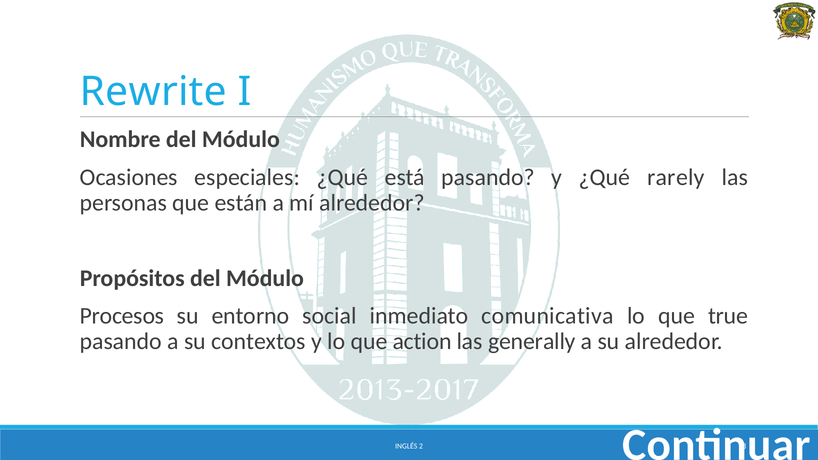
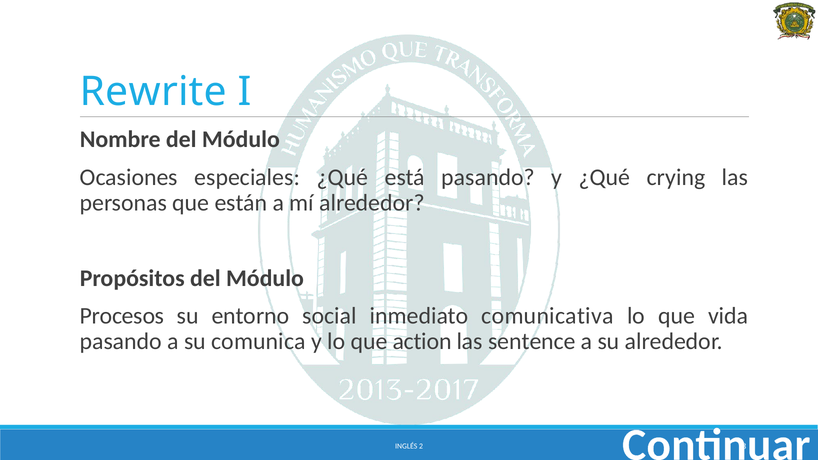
rarely: rarely -> crying (676, 177)
true: true -> vida (728, 316)
contextos: contextos -> comunica (258, 342)
generally: generally -> sentence (532, 342)
